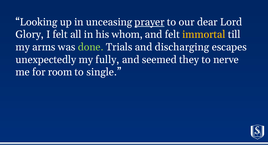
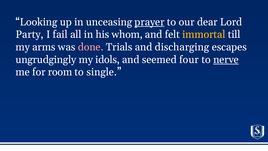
Glory: Glory -> Party (30, 34)
I felt: felt -> fail (60, 34)
done colour: light green -> pink (91, 47)
unexpectedly: unexpectedly -> ungrudgingly (46, 60)
fully: fully -> idols (108, 60)
they: they -> four (189, 60)
nerve underline: none -> present (226, 60)
